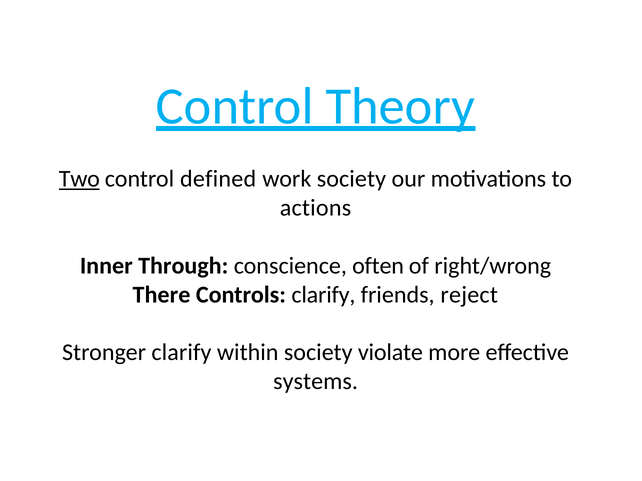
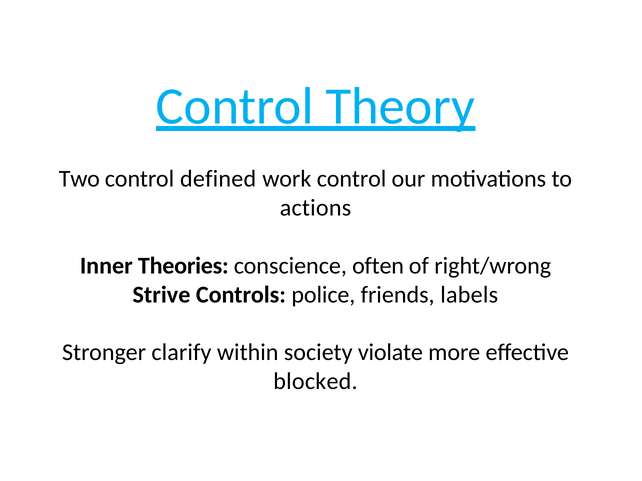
Two underline: present -> none (79, 179)
work society: society -> control (352, 179)
Through: Through -> Theories (183, 266)
There: There -> Strive (161, 295)
Controls clarify: clarify -> police (323, 295)
reject: reject -> labels (469, 295)
systems: systems -> blocked (316, 382)
